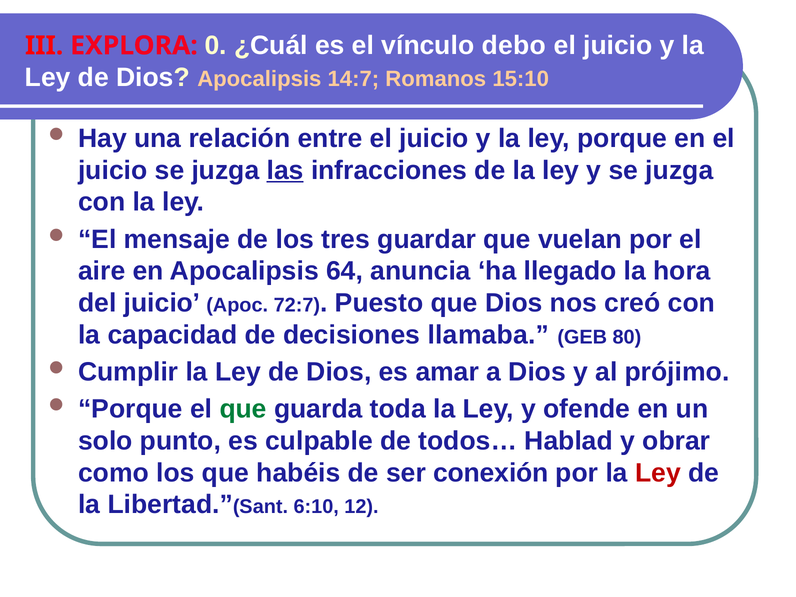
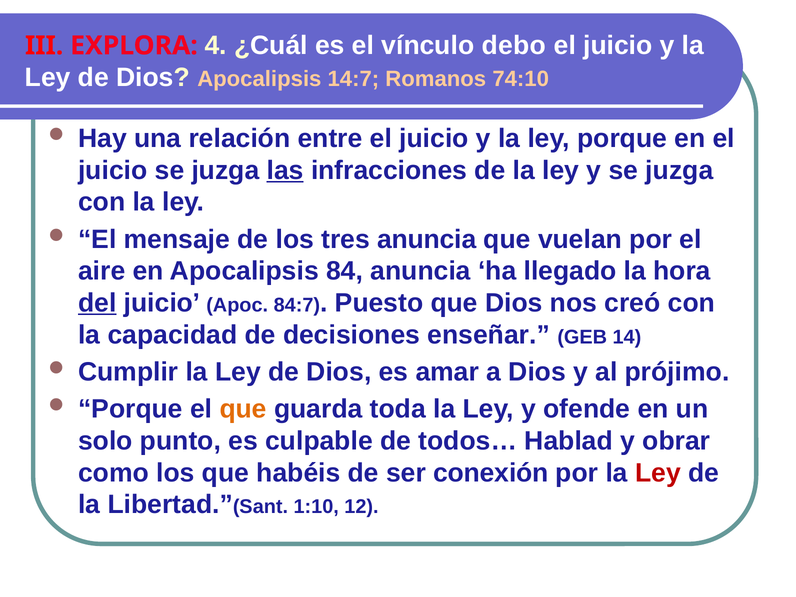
0: 0 -> 4 (216, 46)
15:10: 15:10 -> 74:10 (521, 79)
tres guardar: guardar -> anuncia (427, 239)
64: 64 -> 84 (345, 271)
del underline: none -> present (97, 303)
72:7: 72:7 -> 84:7 (297, 305)
llamaba: llamaba -> enseñar (489, 335)
80: 80 -> 14 (627, 337)
que colour: green -> orange (243, 409)
6:10: 6:10 -> 1:10 (316, 507)
